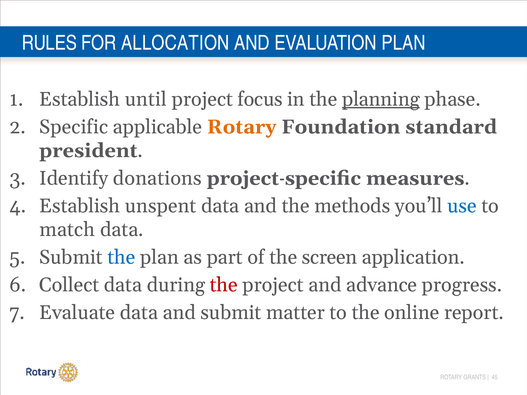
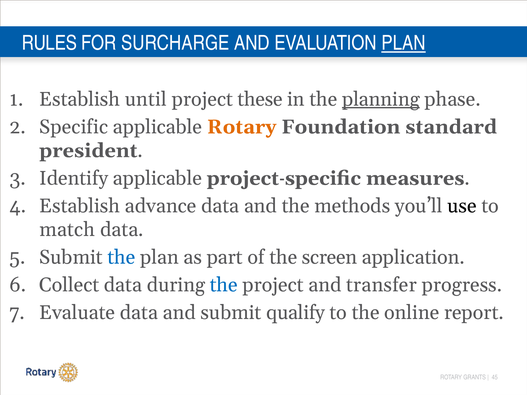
ALLOCATION: ALLOCATION -> SURCHARGE (175, 43)
PLAN underline: none -> present (404, 43)
focus: focus -> these (260, 99)
Identify donations: donations -> applicable (157, 178)
unspent: unspent -> advance (161, 206)
use colour: blue -> black (462, 206)
the colour: red -> blue (224, 285)
advance: advance -> transfer (382, 285)
matter: matter -> qualify (296, 313)
